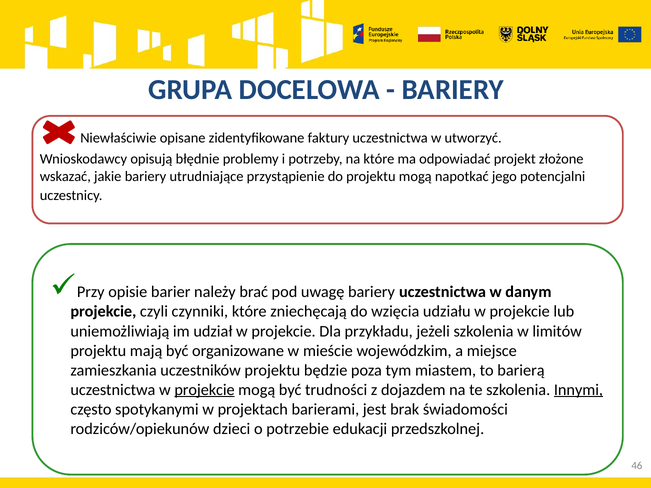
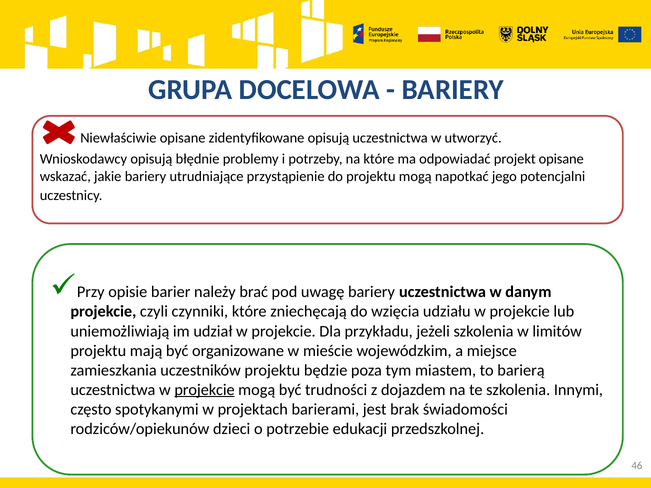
zidentyfikowane faktury: faktury -> opisują (328, 138)
projekt złożone: złożone -> opisane (561, 159)
Innymi underline: present -> none (578, 390)
